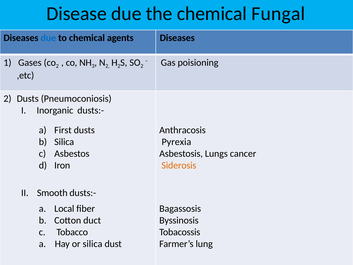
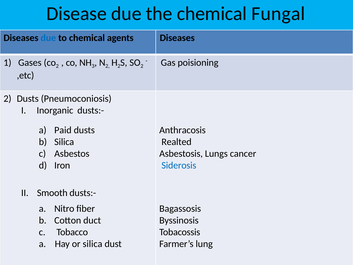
First: First -> Paid (63, 130)
Pyrexia: Pyrexia -> Realted (177, 142)
Siderosis colour: orange -> blue (179, 165)
Local: Local -> Nitro (64, 208)
